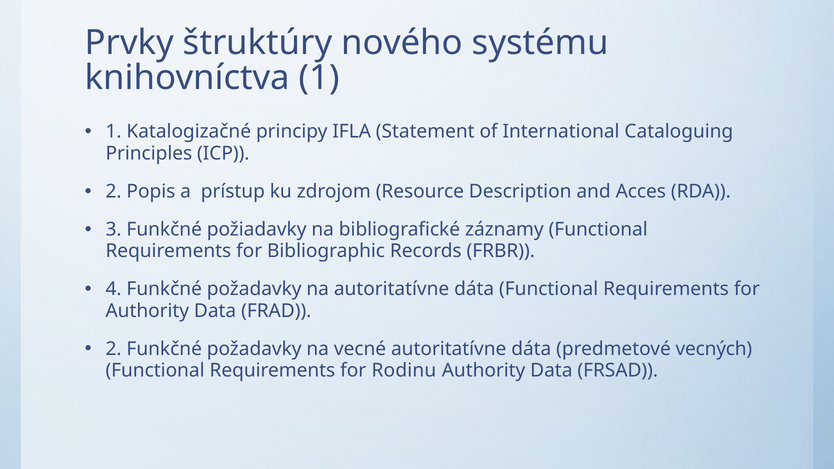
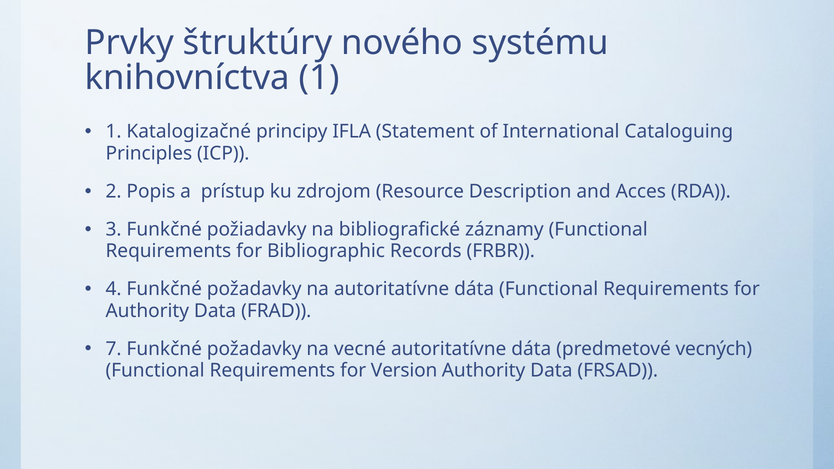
2: 2 -> 7 (114, 349)
Rodinu: Rodinu -> Version (404, 371)
